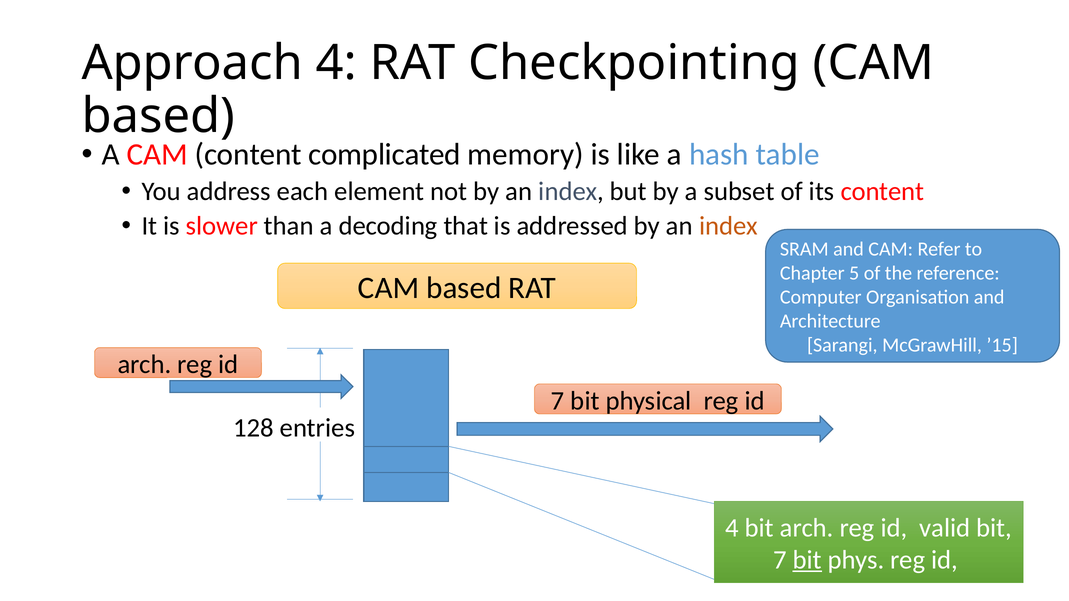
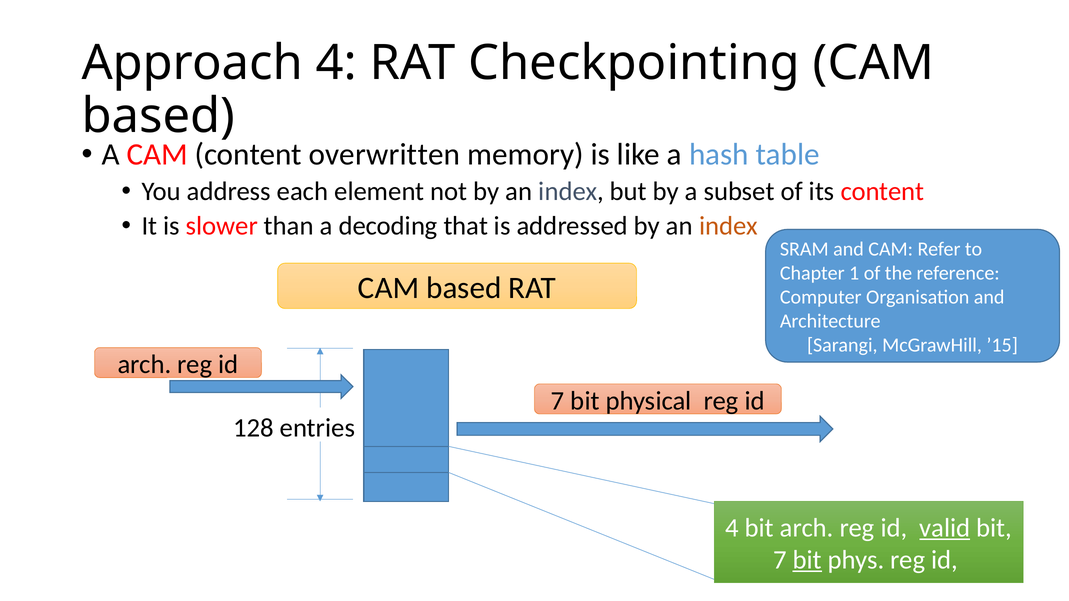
complicated: complicated -> overwritten (384, 155)
5: 5 -> 1 (854, 273)
valid underline: none -> present (945, 528)
